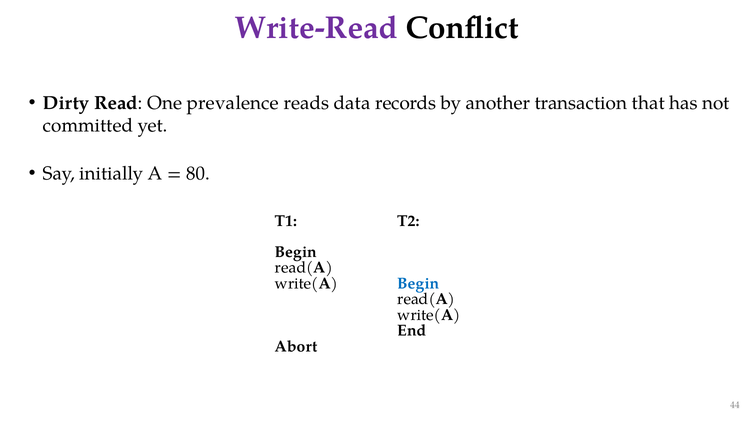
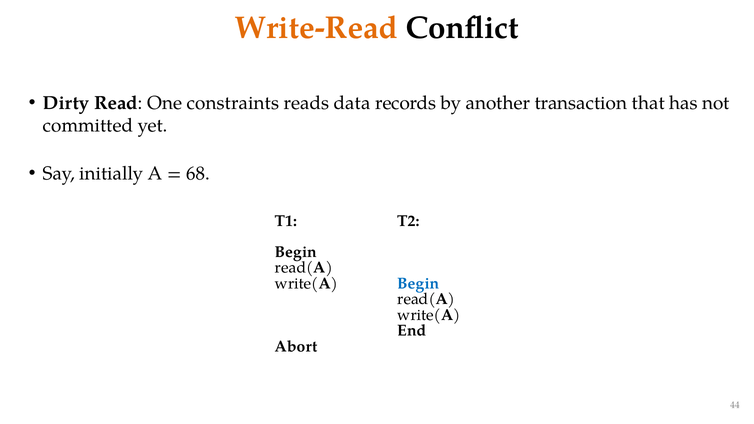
Write-Read colour: purple -> orange (316, 28)
prevalence: prevalence -> constraints (233, 103)
80: 80 -> 68 (198, 173)
